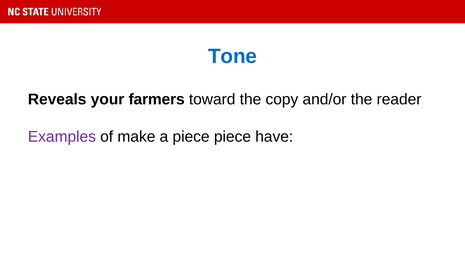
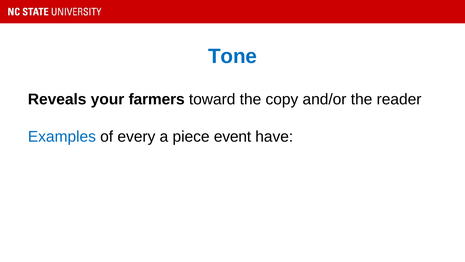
Examples colour: purple -> blue (62, 137)
make: make -> every (136, 137)
piece piece: piece -> event (233, 137)
